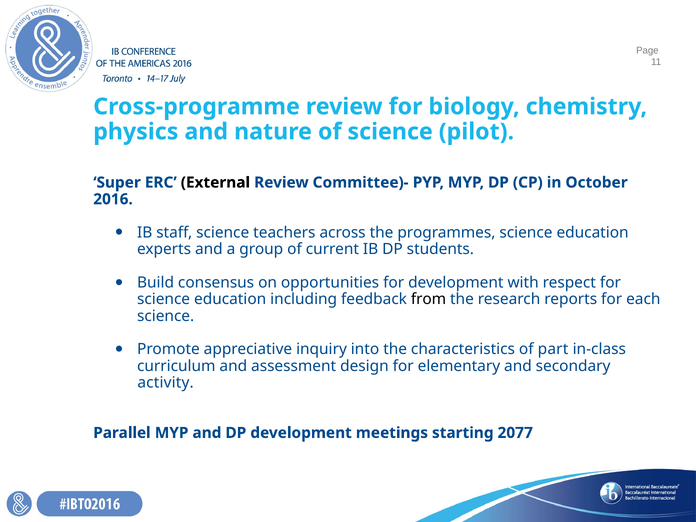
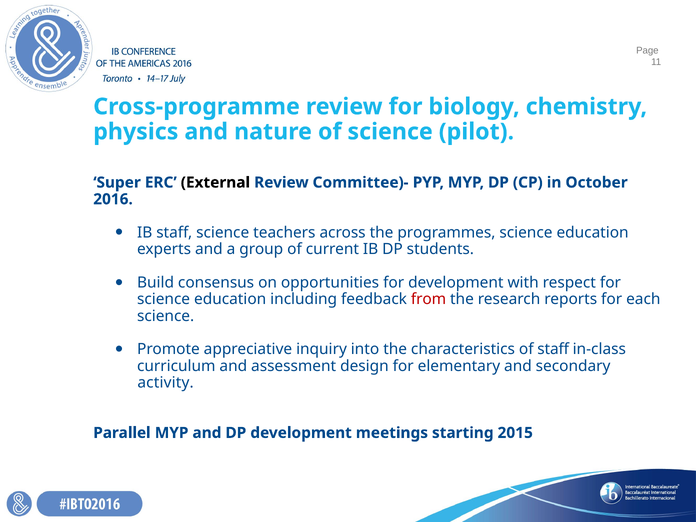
from colour: black -> red (429, 299)
of part: part -> staff (553, 349)
2077: 2077 -> 2015 (515, 433)
